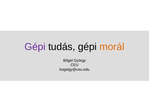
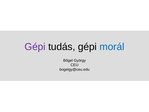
morál colour: orange -> blue (112, 47)
